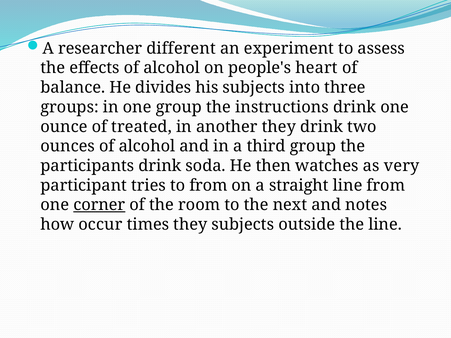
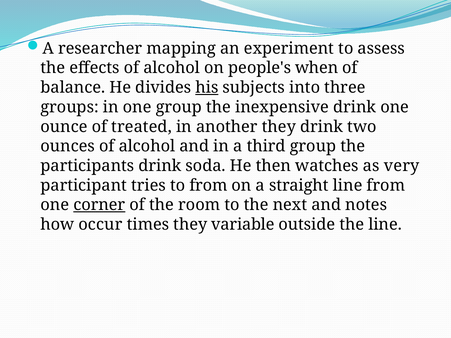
different: different -> mapping (181, 48)
heart: heart -> when (317, 68)
his underline: none -> present (207, 88)
instructions: instructions -> inexpensive (282, 107)
they subjects: subjects -> variable (243, 225)
